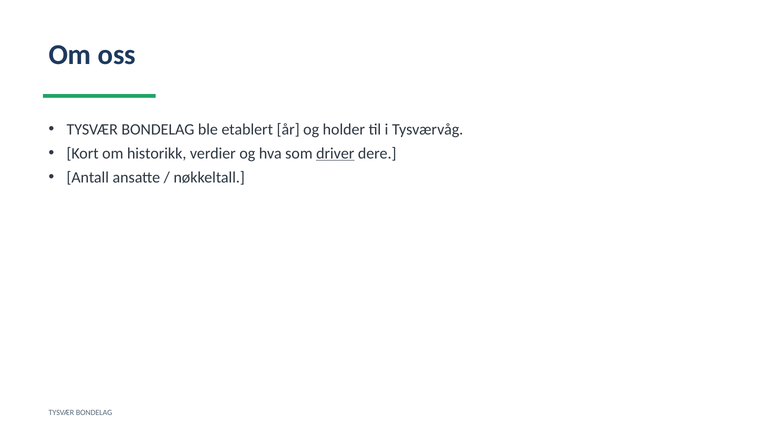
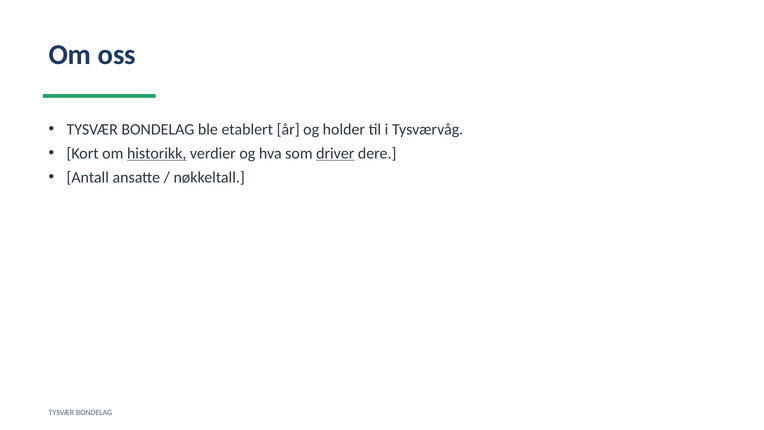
historikk underline: none -> present (157, 153)
